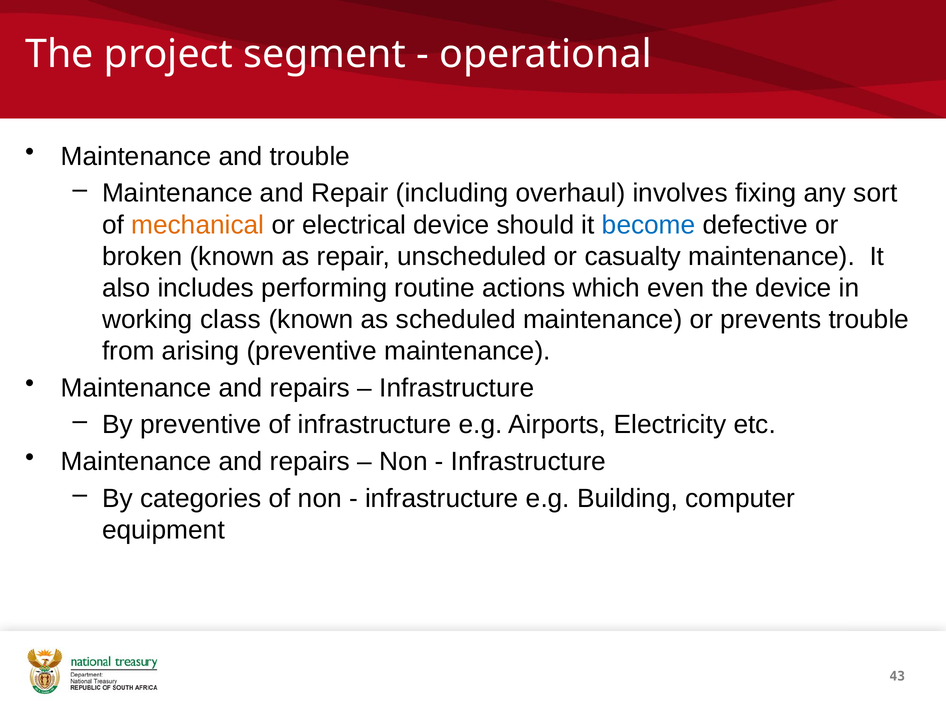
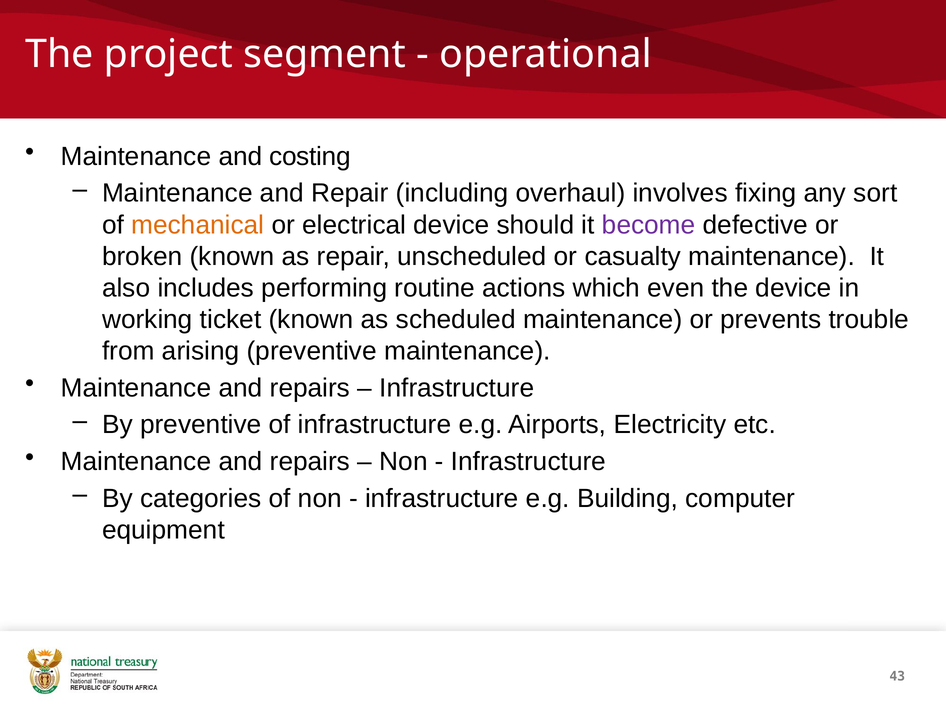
and trouble: trouble -> costing (310, 156)
become colour: blue -> purple (649, 225)
class: class -> ticket (231, 319)
